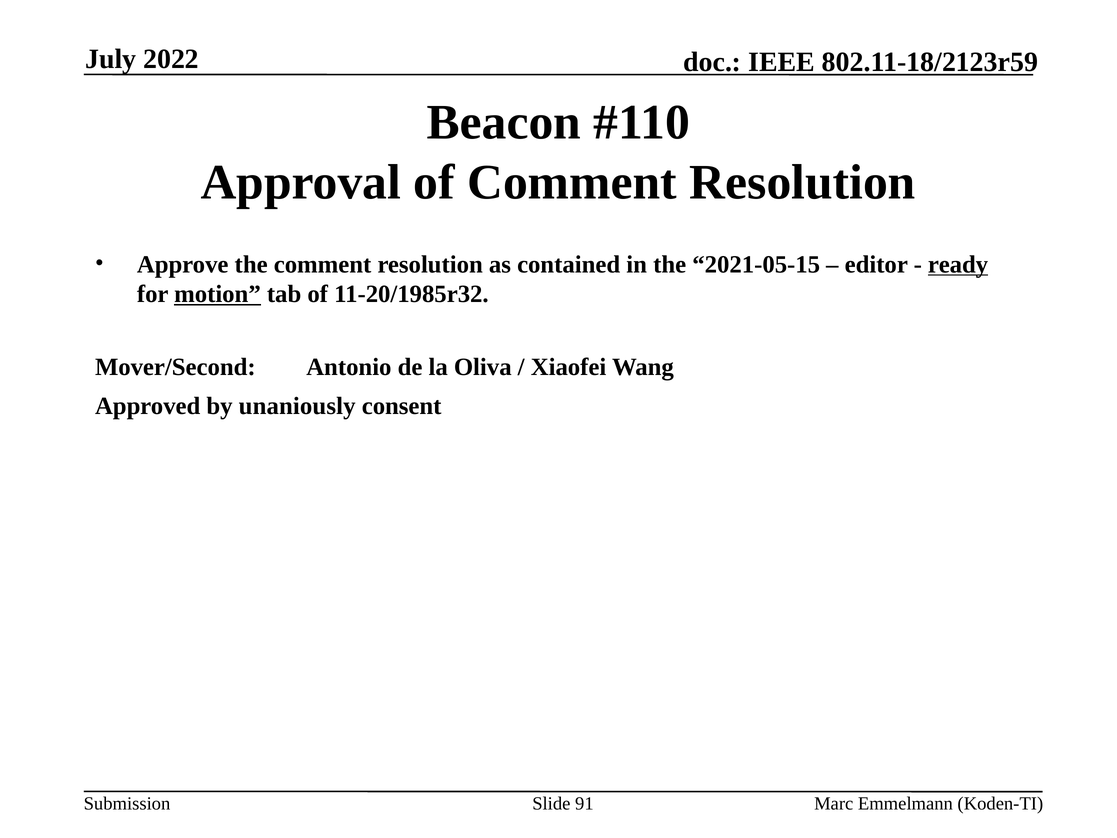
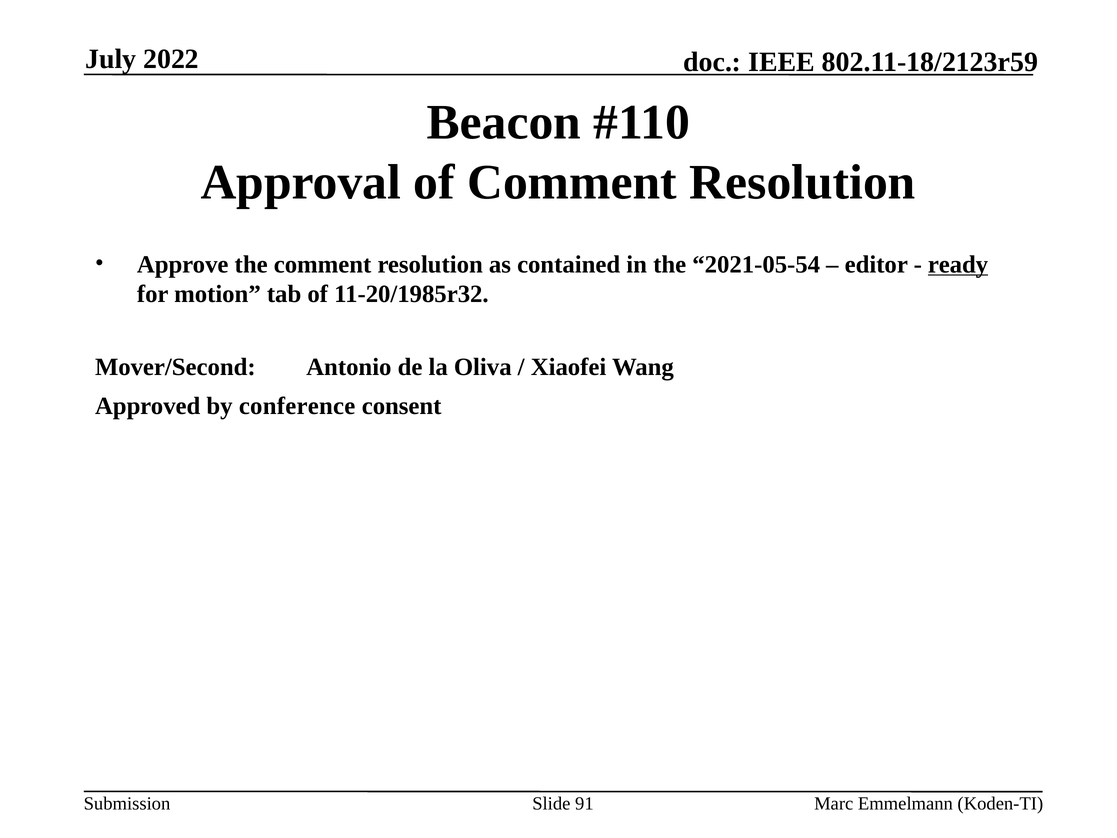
2021-05-15: 2021-05-15 -> 2021-05-54 (756, 264)
motion underline: present -> none (217, 294)
unaniously: unaniously -> conference (297, 406)
